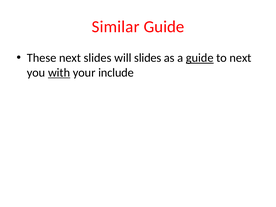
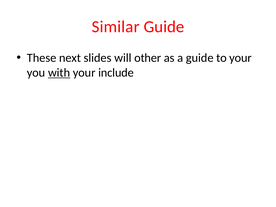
will slides: slides -> other (148, 58)
guide underline: present -> none (200, 58)
to next: next -> your (241, 58)
